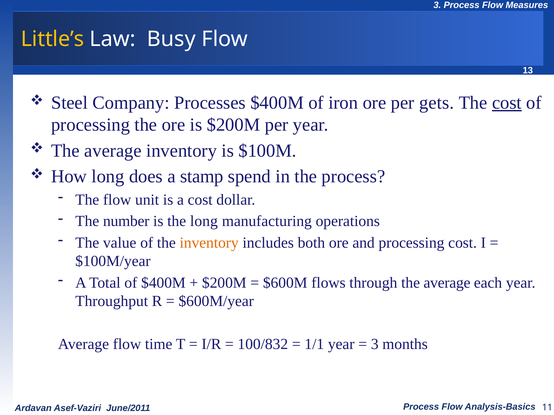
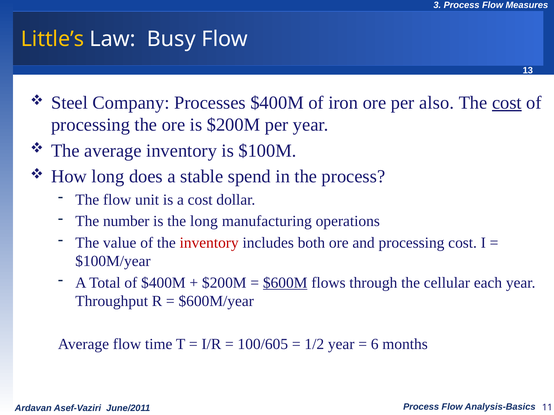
gets: gets -> also (437, 103)
stamp: stamp -> stable (202, 177)
inventory colour: orange -> red (209, 243)
$600M underline: none -> present (285, 283)
through the average: average -> cellular (447, 283)
100/832: 100/832 -> 100/605 (263, 345)
1/1: 1/1 -> 1/2 (314, 345)
3: 3 -> 6 (375, 345)
